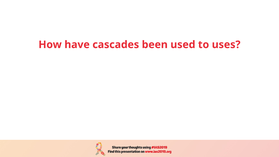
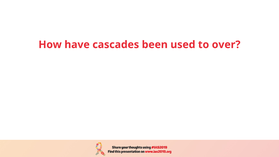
uses: uses -> over (226, 45)
